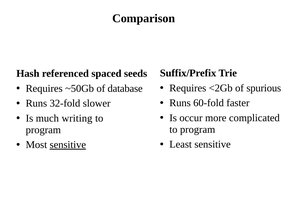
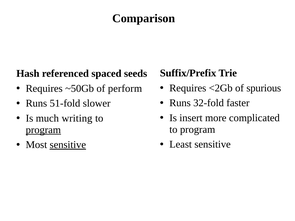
database: database -> perform (125, 88)
60-fold: 60-fold -> 32-fold (209, 103)
32-fold: 32-fold -> 51-fold (65, 103)
occur: occur -> insert (191, 118)
program underline: none -> present (43, 130)
